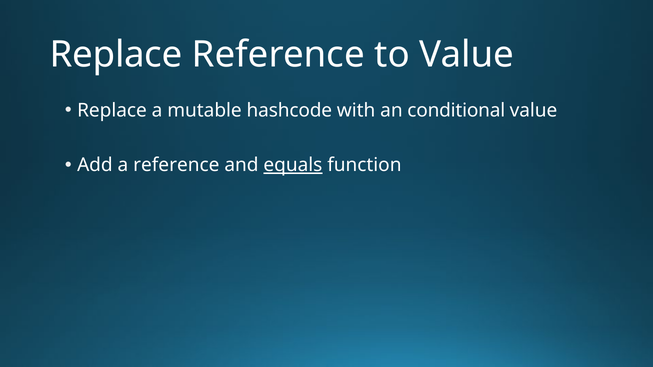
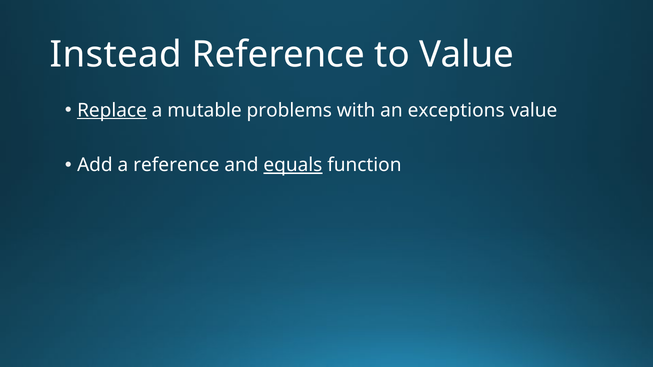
Replace: Replace -> Instead (116, 55)
Replace underline: none -> present (112, 110)
hashcode: hashcode -> problems (289, 110)
conditional: conditional -> exceptions (456, 110)
